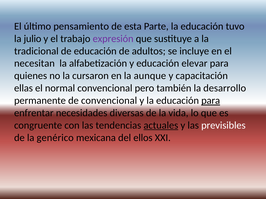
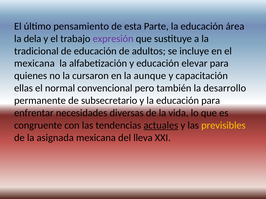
tuvo: tuvo -> área (235, 26)
julio: julio -> dela (32, 39)
necesitan: necesitan -> mexicana (34, 64)
de convencional: convencional -> subsecretario (109, 101)
para underline: present -> none (211, 101)
previsibles colour: white -> yellow (223, 126)
genérico: genérico -> asignada (55, 138)
ellos: ellos -> lleva (143, 138)
